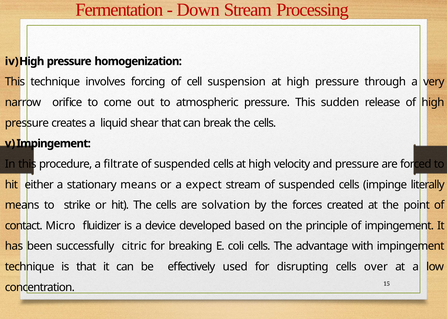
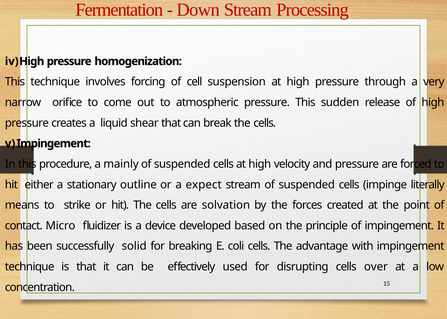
filtrate: filtrate -> mainly (121, 164)
stationary means: means -> outline (138, 185)
citric: citric -> solid (134, 246)
